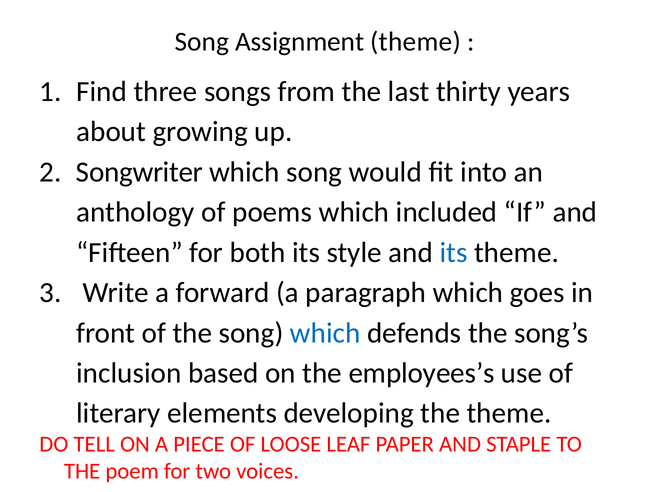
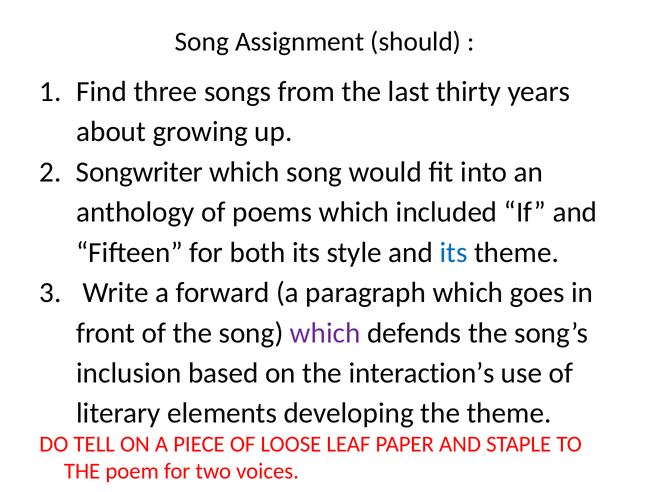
Assignment theme: theme -> should (416, 42)
which colour: blue -> purple (325, 333)
employees’s: employees’s -> interaction’s (422, 373)
